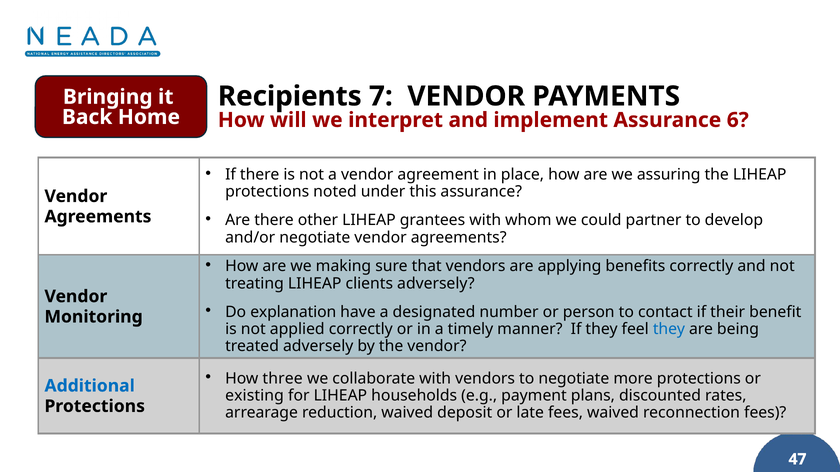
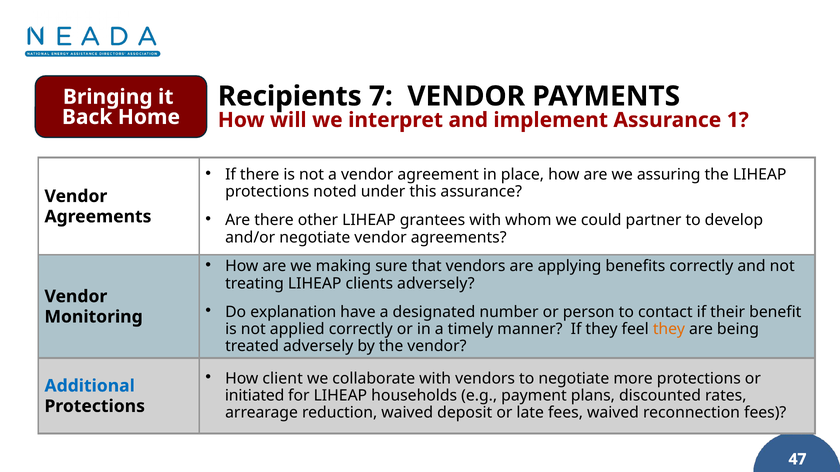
6: 6 -> 1 (738, 120)
they colour: blue -> orange (669, 329)
three: three -> client (283, 379)
existing: existing -> initiated (255, 396)
